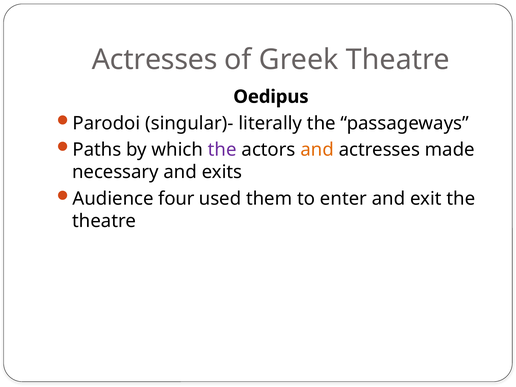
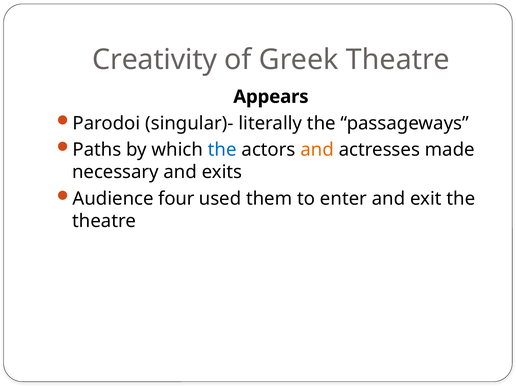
Actresses: Actresses -> Creativity (155, 60)
Oedipus: Oedipus -> Appears (271, 97)
the colour: purple -> blue (222, 150)
